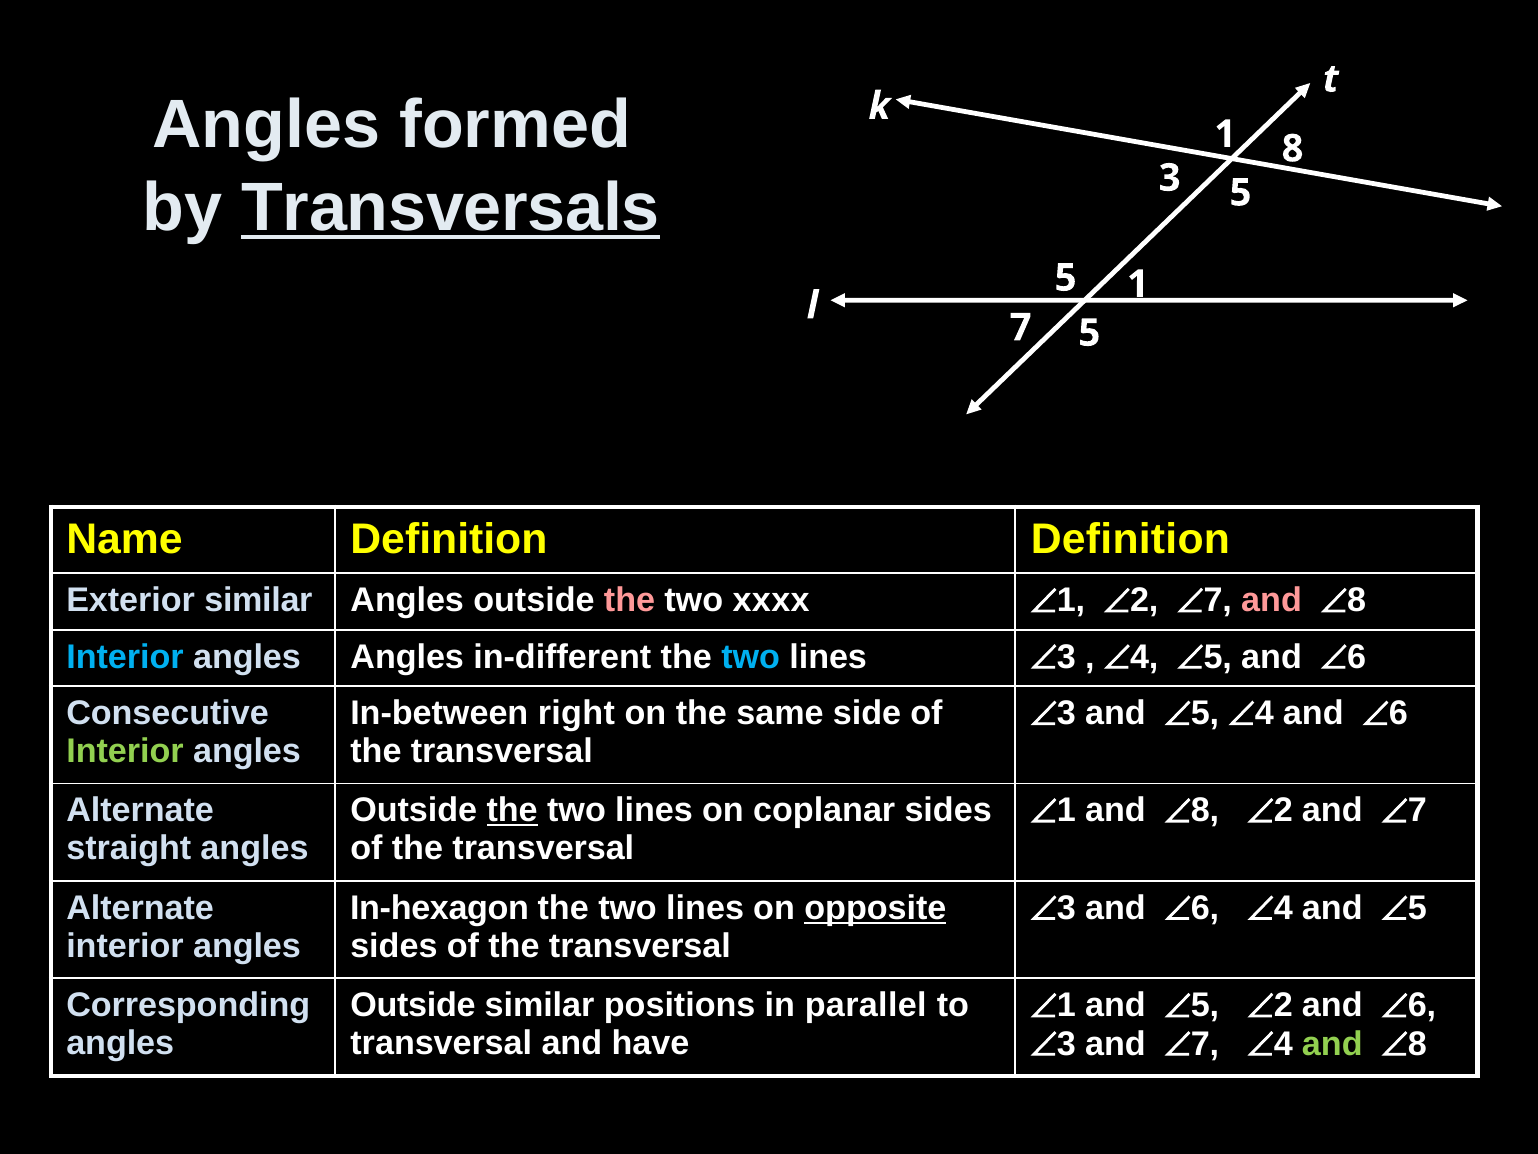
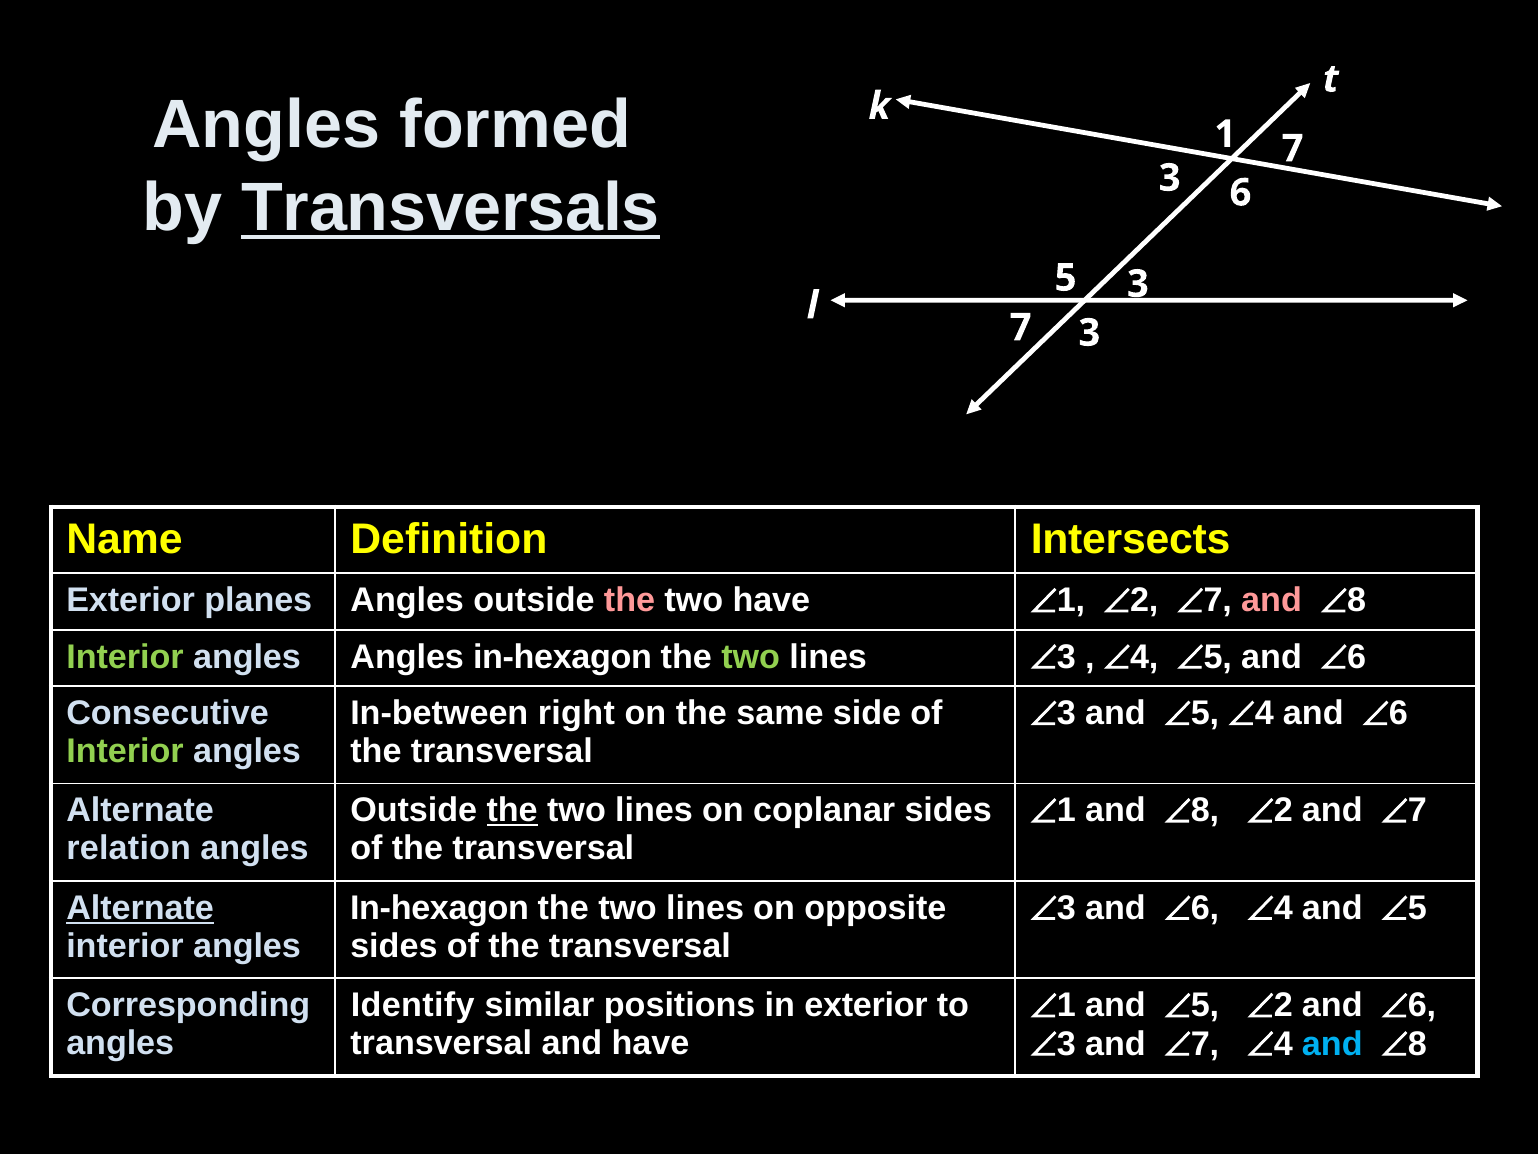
1 8: 8 -> 7 (1293, 149)
3 5: 5 -> 6 (1240, 193)
5 1: 1 -> 3 (1138, 284)
5: 5 -> 3 (1089, 333)
Definition Definition: Definition -> Intersects (1131, 539)
Exterior similar: similar -> planes (258, 600)
two xxxx: xxxx -> have (771, 600)
Interior colour: light blue -> light green (125, 657)
angles Angles in-different: in-different -> in-hexagon (562, 657)
two colour: light blue -> light green (751, 657)
straight: straight -> relation (129, 848)
Alternate underline: none -> present (140, 908)
opposite underline: present -> none (875, 908)
Outside: Outside -> Identify (413, 1005)
in parallel: parallel -> exterior (866, 1005)
and colour: light green -> light blue (1332, 1043)
